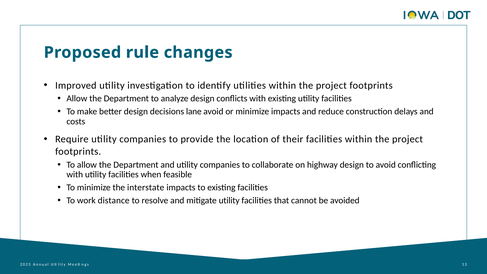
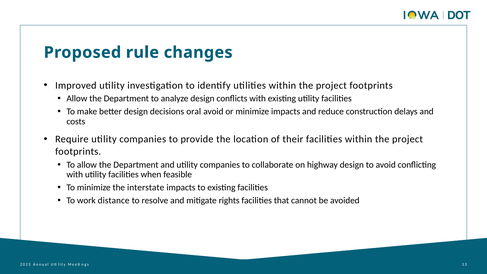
lane: lane -> oral (194, 112)
mitigate utility: utility -> rights (229, 200)
